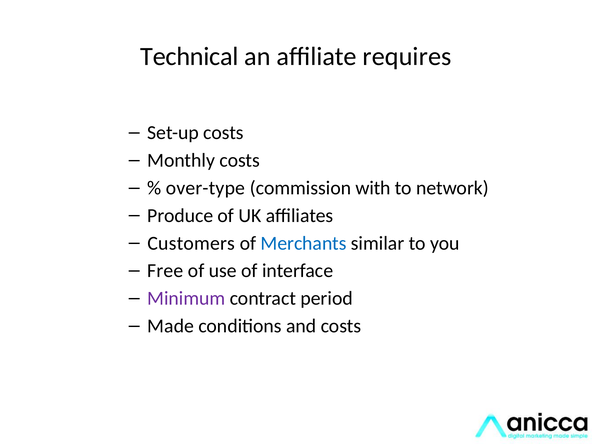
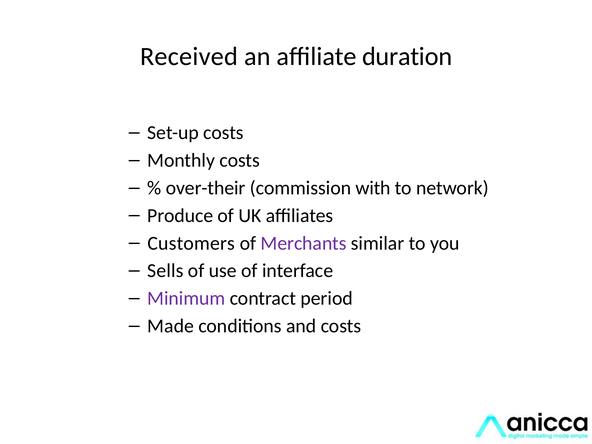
Technical: Technical -> Received (189, 57)
requires: requires -> duration (407, 57)
over-type: over-type -> over-their (206, 188)
Merchants colour: blue -> purple (304, 243)
Free: Free -> Sells (165, 271)
